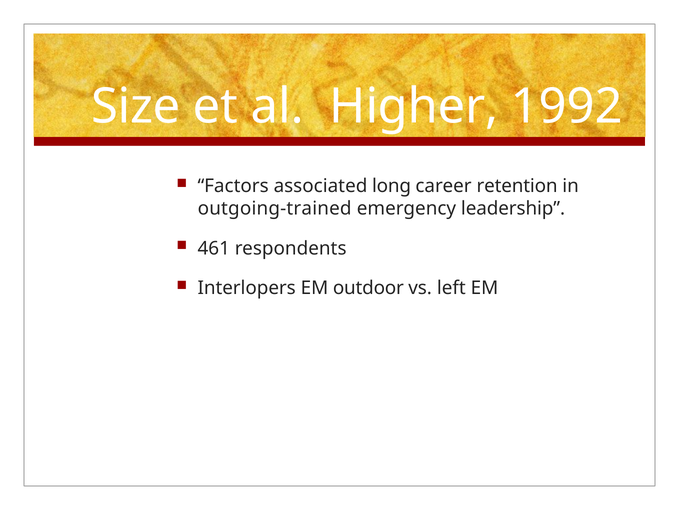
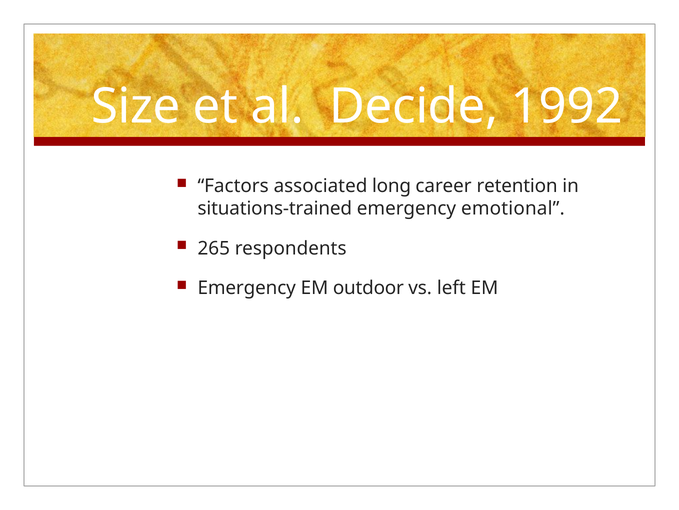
Higher: Higher -> Decide (414, 106)
outgoing-trained: outgoing-trained -> situations-trained (275, 208)
leadership: leadership -> emotional (513, 208)
461: 461 -> 265 (214, 248)
Interlopers: Interlopers -> Emergency (247, 288)
